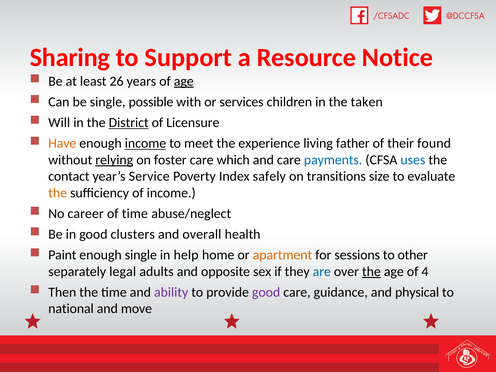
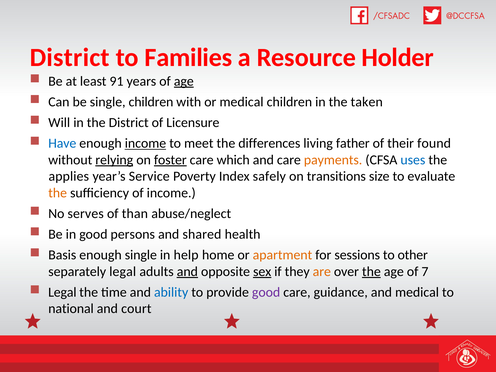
Sharing: Sharing -> District (70, 57)
Support: Support -> Families (188, 57)
Notice: Notice -> Holder (398, 57)
26: 26 -> 91 (117, 81)
single possible: possible -> children (151, 102)
or services: services -> medical (242, 102)
District underline: present -> none (129, 123)
Have colour: orange -> blue (62, 143)
experience: experience -> differences (269, 143)
foster underline: none -> present (170, 160)
payments colour: blue -> orange (333, 160)
contact: contact -> applies (69, 176)
career: career -> serves (86, 214)
of time: time -> than (135, 214)
clusters: clusters -> persons (133, 234)
overall: overall -> shared (202, 234)
Paint: Paint -> Basis (62, 255)
and underline: none -> present (187, 272)
sex underline: none -> present (262, 272)
are colour: blue -> orange (322, 272)
4: 4 -> 7 (425, 272)
Then: Then -> Legal (62, 292)
ability colour: purple -> blue (171, 292)
and physical: physical -> medical (417, 292)
move: move -> court (136, 309)
